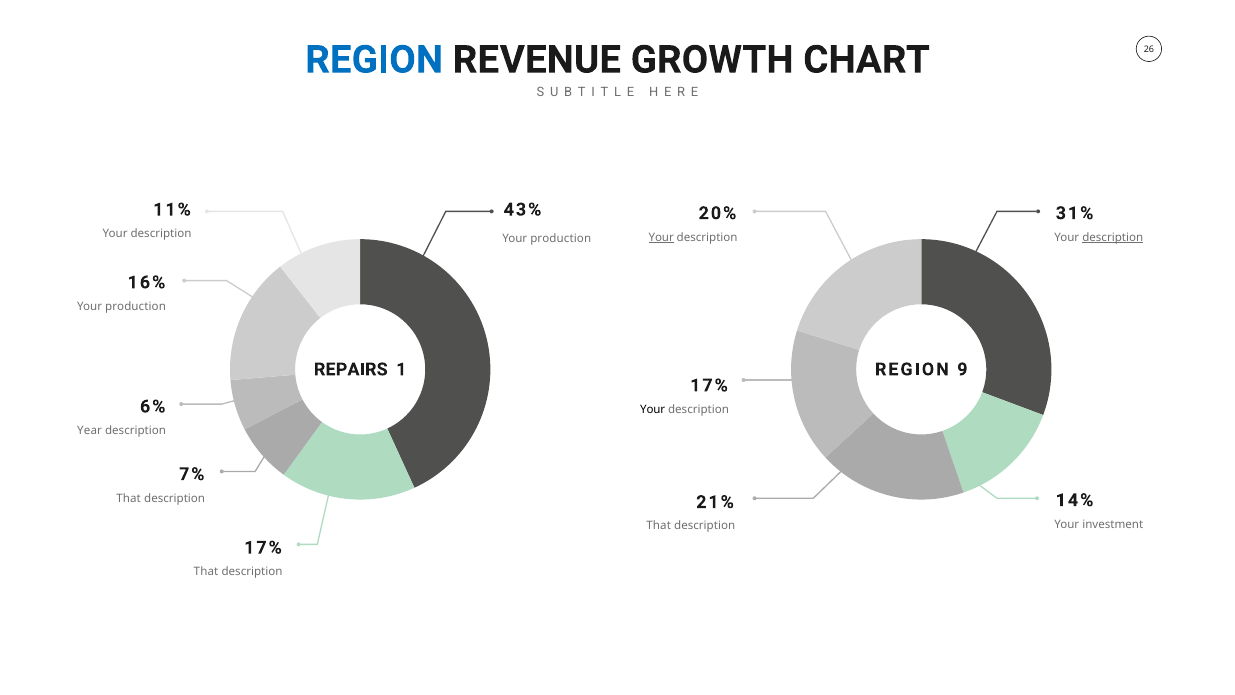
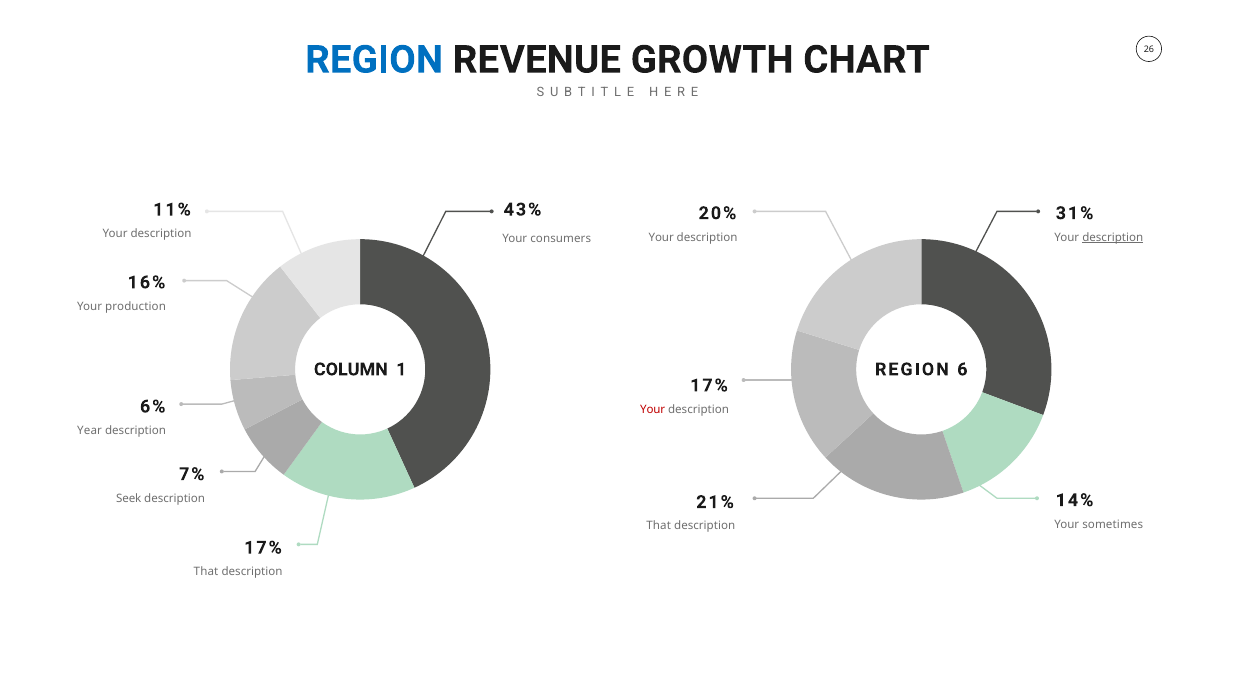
Your underline: present -> none (661, 237)
production: production -> consumers (561, 238)
REPAIRS: REPAIRS -> COLUMN (351, 369)
9: 9 -> 6 (962, 369)
Your colour: black -> red (653, 409)
That: That -> Seek (129, 498)
investment: investment -> sometimes (1113, 524)
